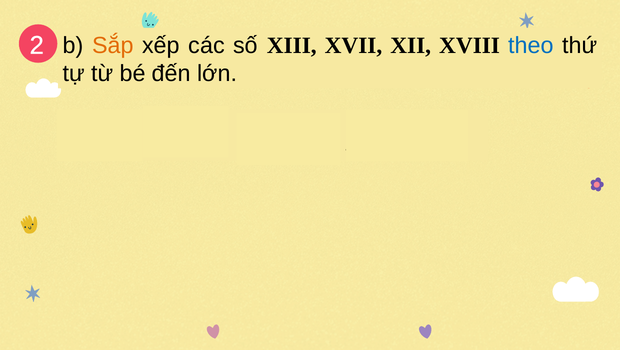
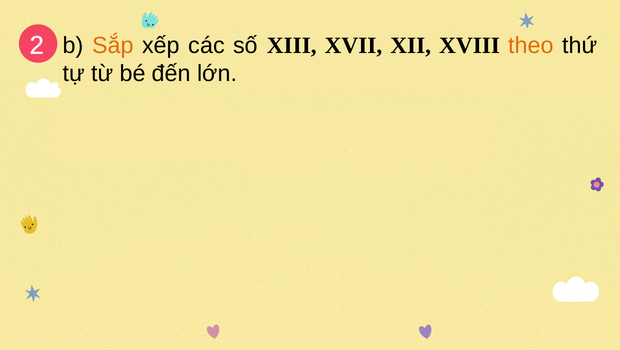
theo colour: blue -> orange (531, 46)
